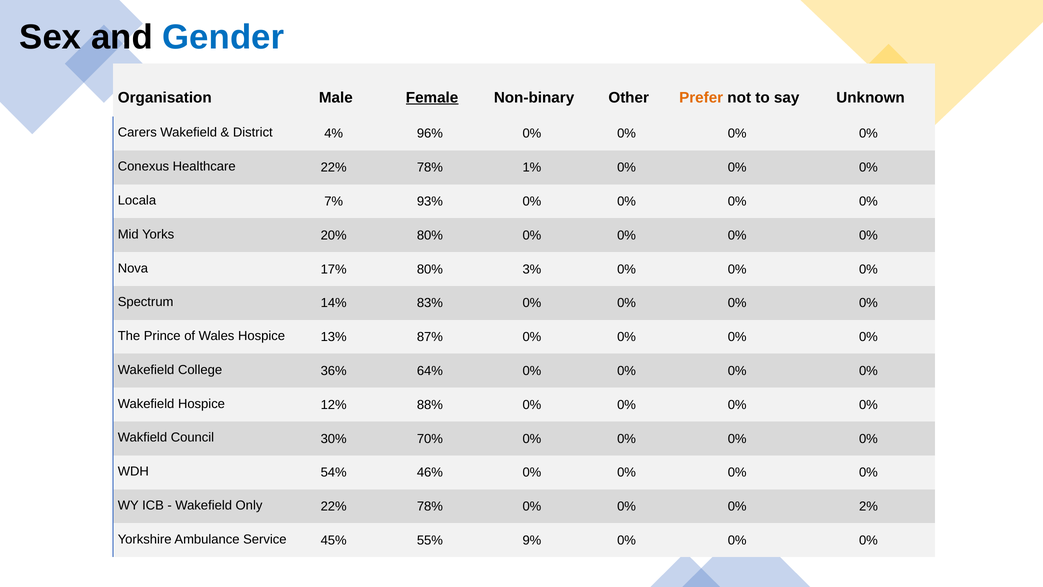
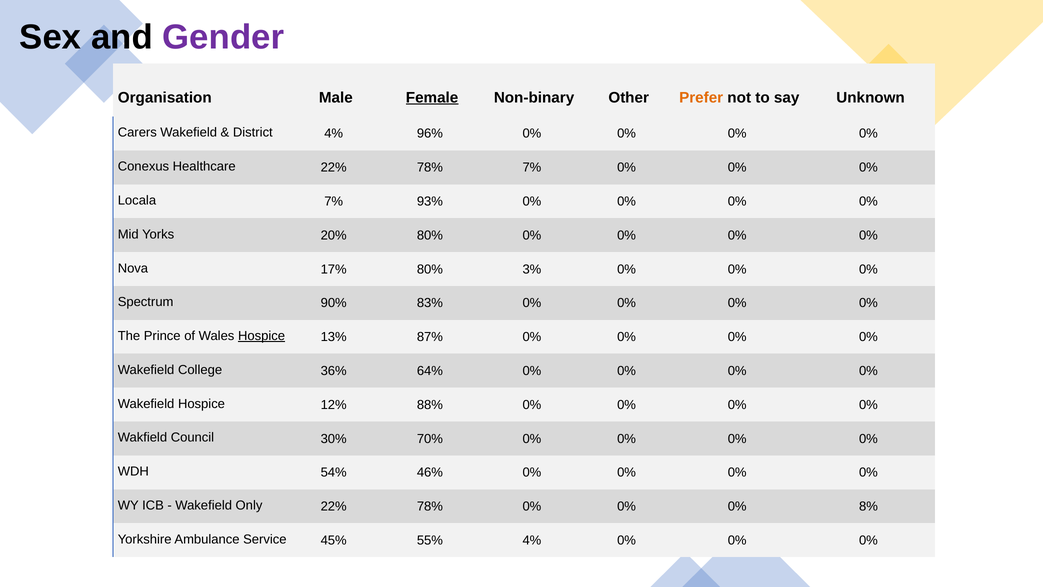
Gender colour: blue -> purple (223, 37)
78% 1%: 1% -> 7% (532, 167)
14%: 14% -> 90% (334, 303)
Hospice underline: none -> present (262, 336)
2%: 2% -> 8% (868, 506)
55% 9%: 9% -> 4% (532, 540)
